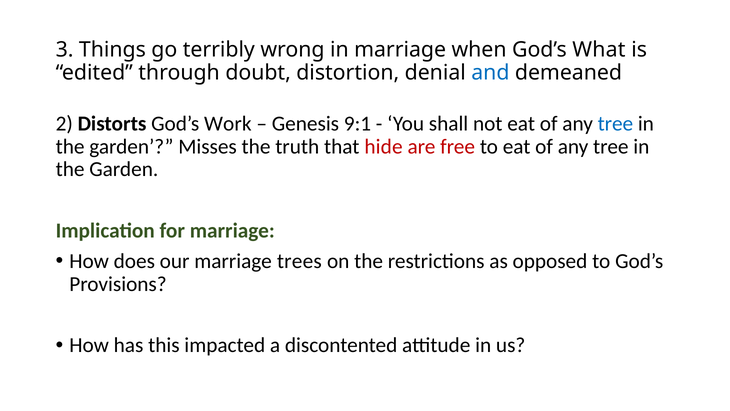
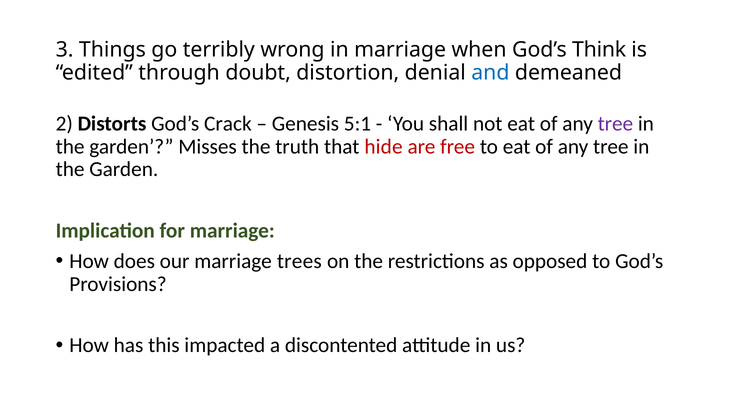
What: What -> Think (599, 50)
Work: Work -> Crack (228, 123)
9:1: 9:1 -> 5:1 (357, 123)
tree colour: blue -> purple (615, 123)
